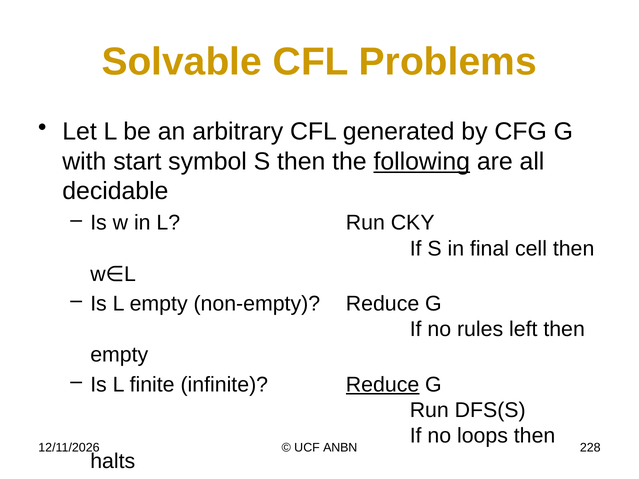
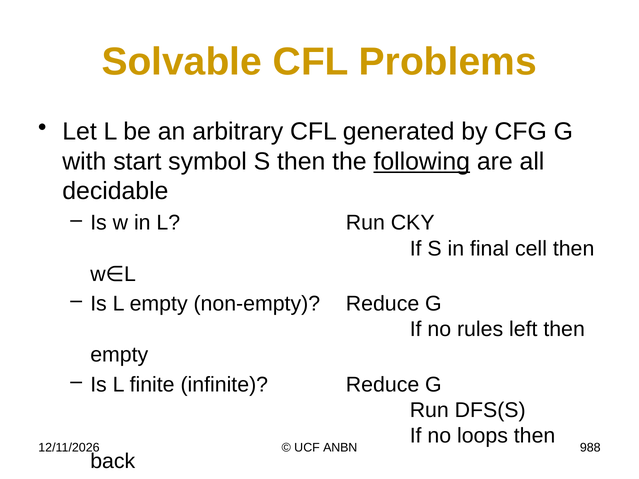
Reduce underline: present -> none (383, 385)
228: 228 -> 988 (590, 448)
halts: halts -> back (113, 462)
